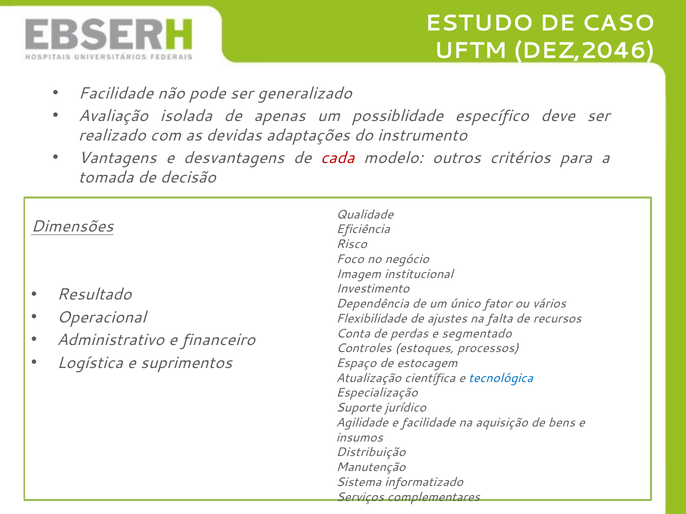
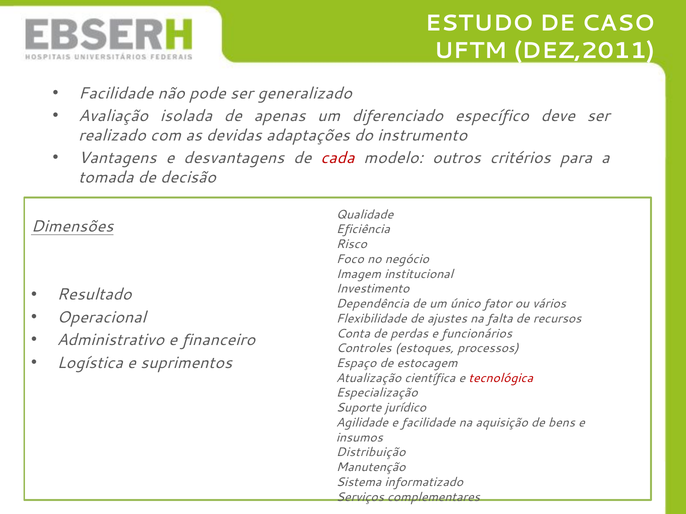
DEZ,2046: DEZ,2046 -> DEZ,2011 (584, 51)
possiblidade: possiblidade -> diferenciado (398, 116)
segmentado: segmentado -> funcionários (477, 334)
tecnológica colour: blue -> red (501, 378)
